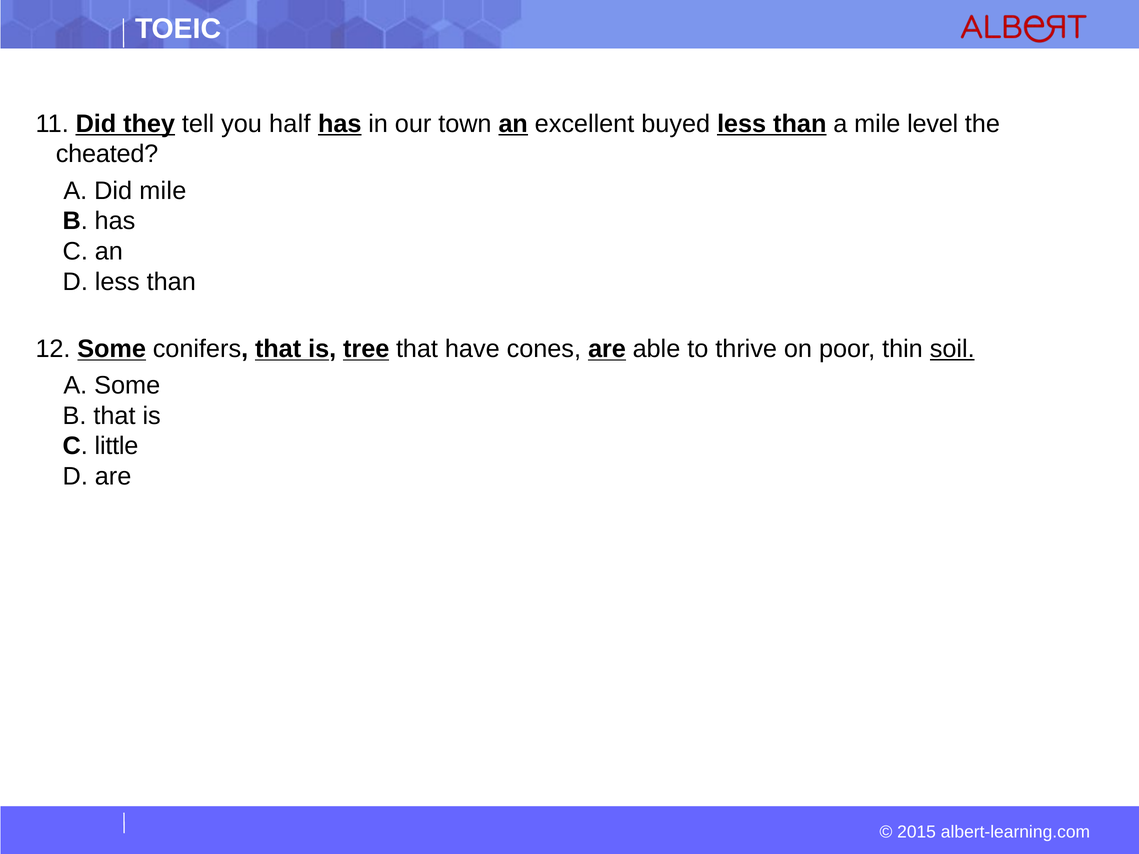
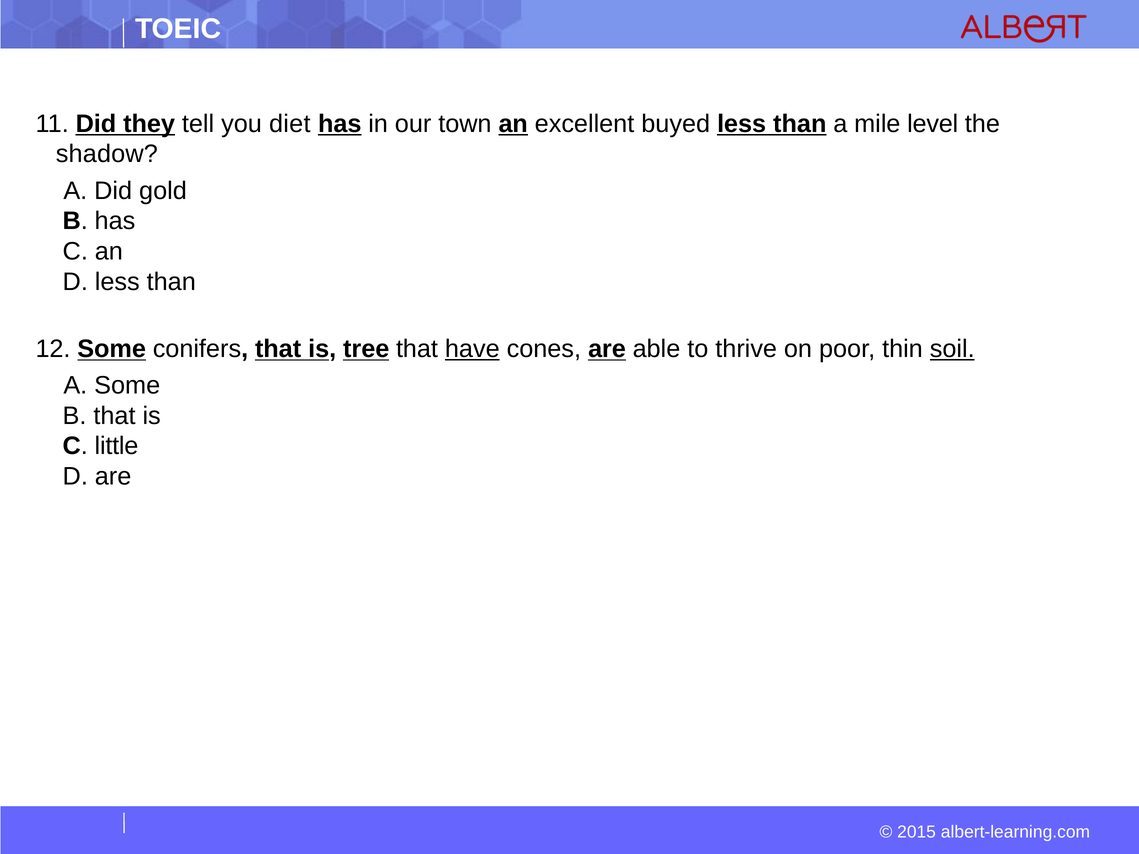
half: half -> diet (290, 124)
cheated: cheated -> shadow (107, 154)
Did mile: mile -> gold (163, 191)
have underline: none -> present (472, 349)
